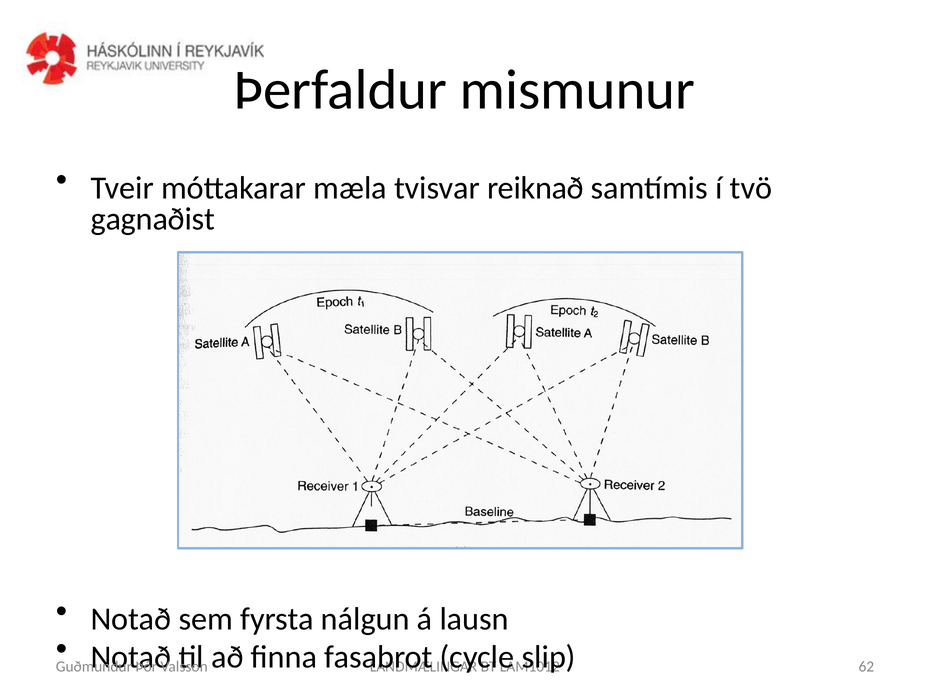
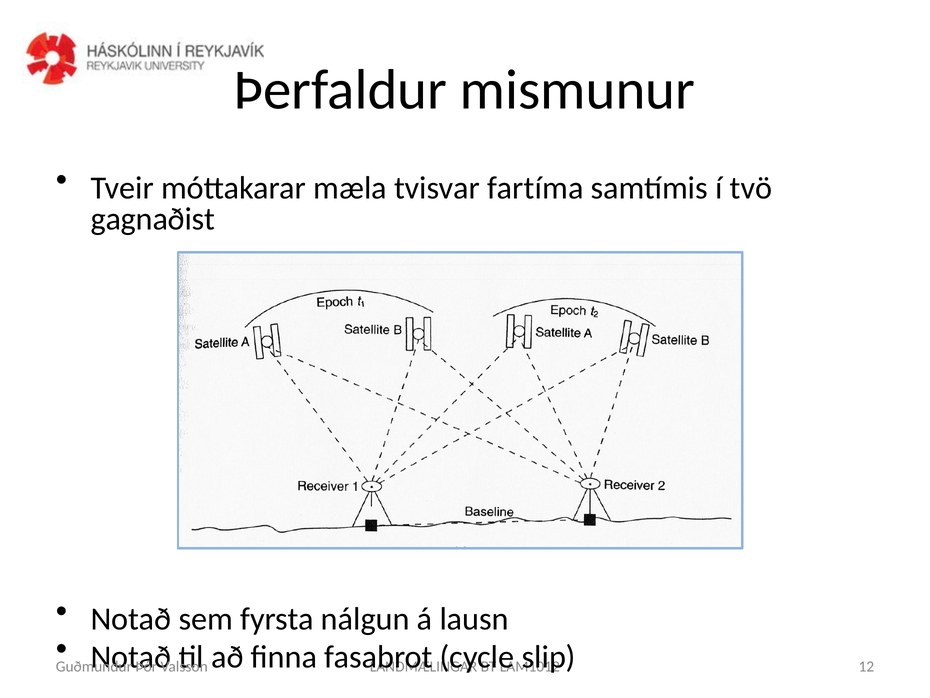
reiknað: reiknað -> fartíma (535, 188)
62: 62 -> 12 (866, 666)
